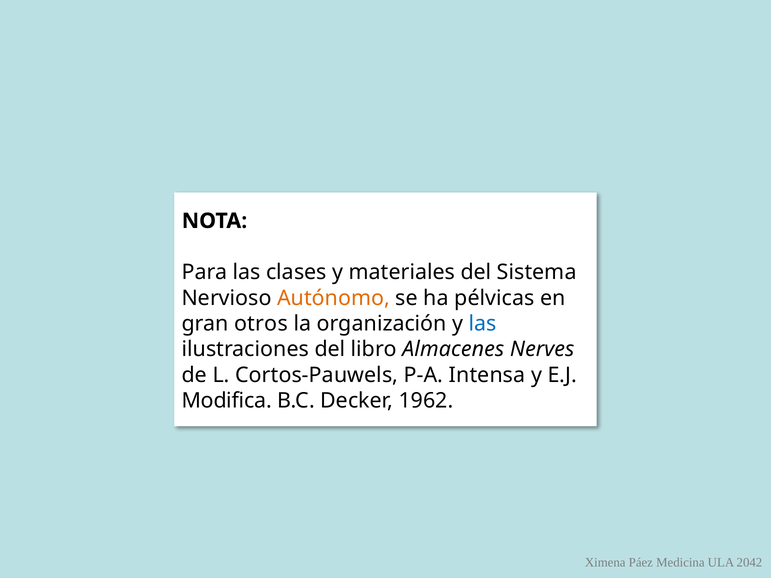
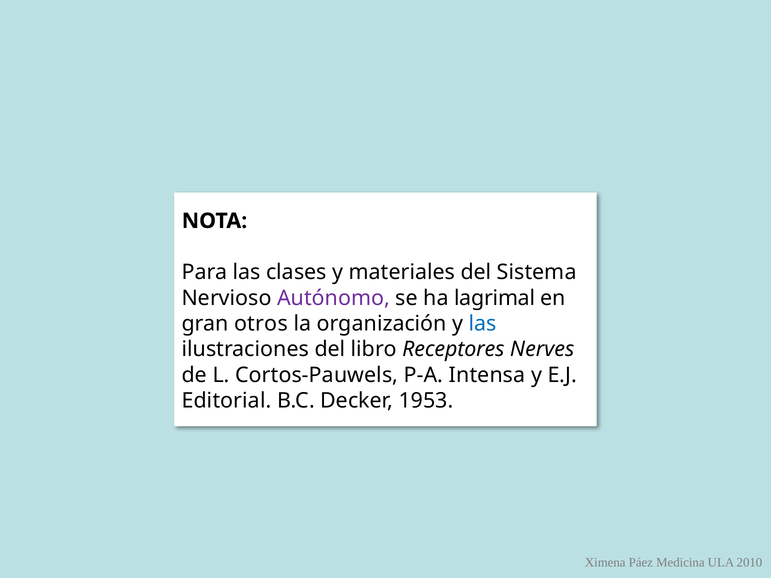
Autónomo colour: orange -> purple (334, 298)
pélvicas: pélvicas -> lagrimal (495, 298)
Almacenes: Almacenes -> Receptores (453, 350)
Modifica: Modifica -> Editorial (227, 401)
1962: 1962 -> 1953 (426, 401)
2042: 2042 -> 2010 (749, 563)
